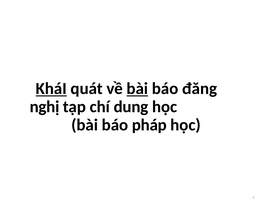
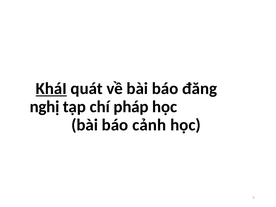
bài underline: present -> none (137, 89)
dung: dung -> pháp (131, 107)
pháp: pháp -> cảnh (149, 125)
